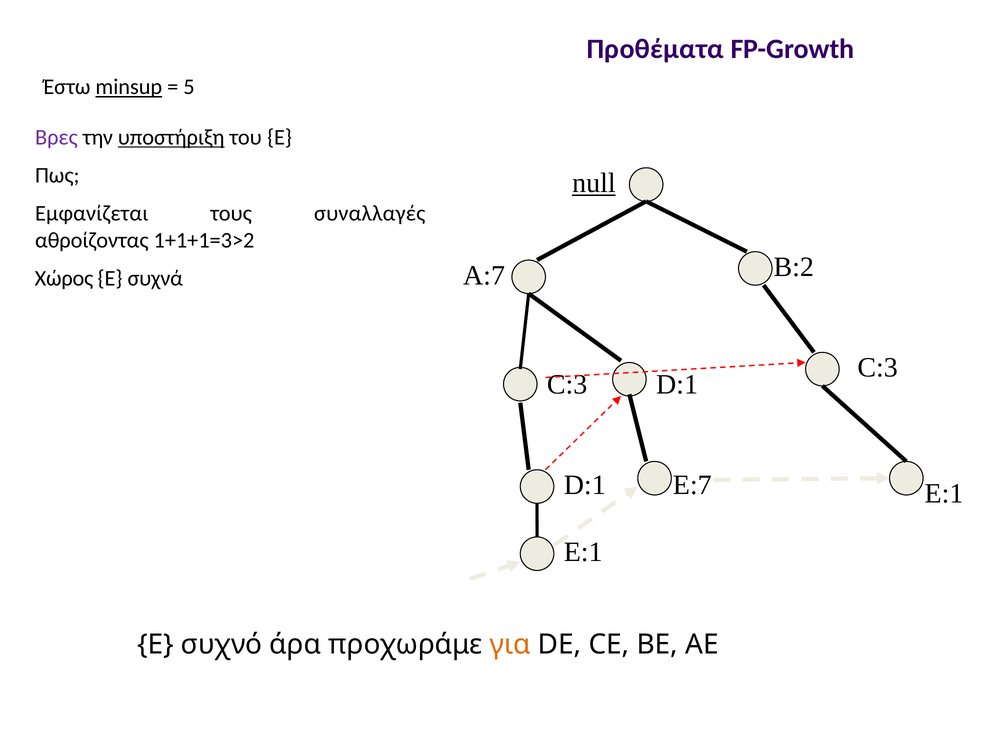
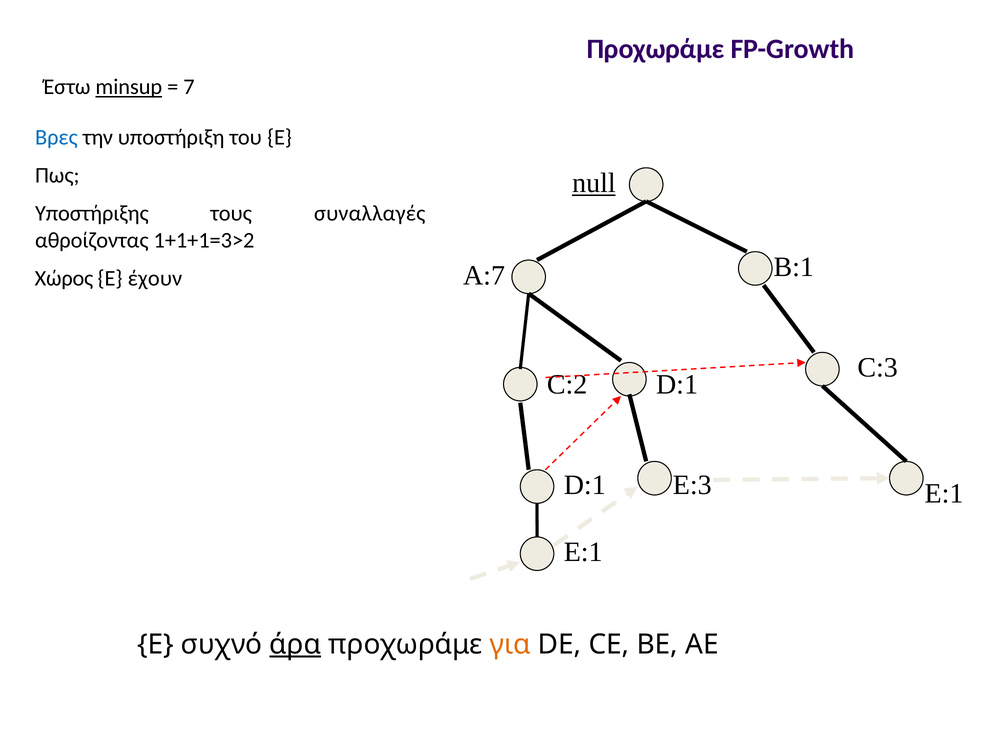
Προθέματα: Προθέματα -> Προχωράμε (656, 49)
5: 5 -> 7 (189, 87)
Βρες colour: purple -> blue (56, 137)
υποστήριξη underline: present -> none (171, 137)
Εμφανίζεται: Εμφανίζεται -> Υποστήριξης (92, 213)
B:2: B:2 -> B:1 (794, 267)
συχνά: συχνά -> έχουν (155, 278)
C:3: C:3 -> C:2 (567, 385)
E:7: E:7 -> E:3 (692, 485)
άρα underline: none -> present (295, 645)
